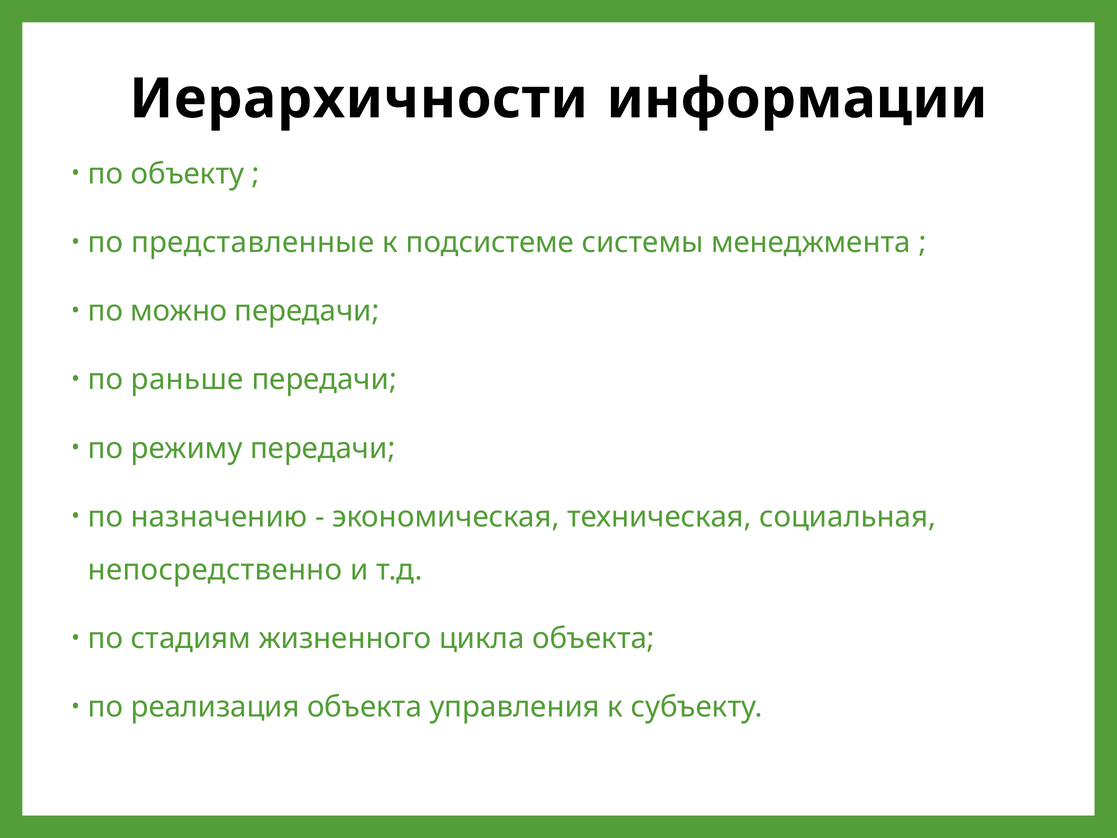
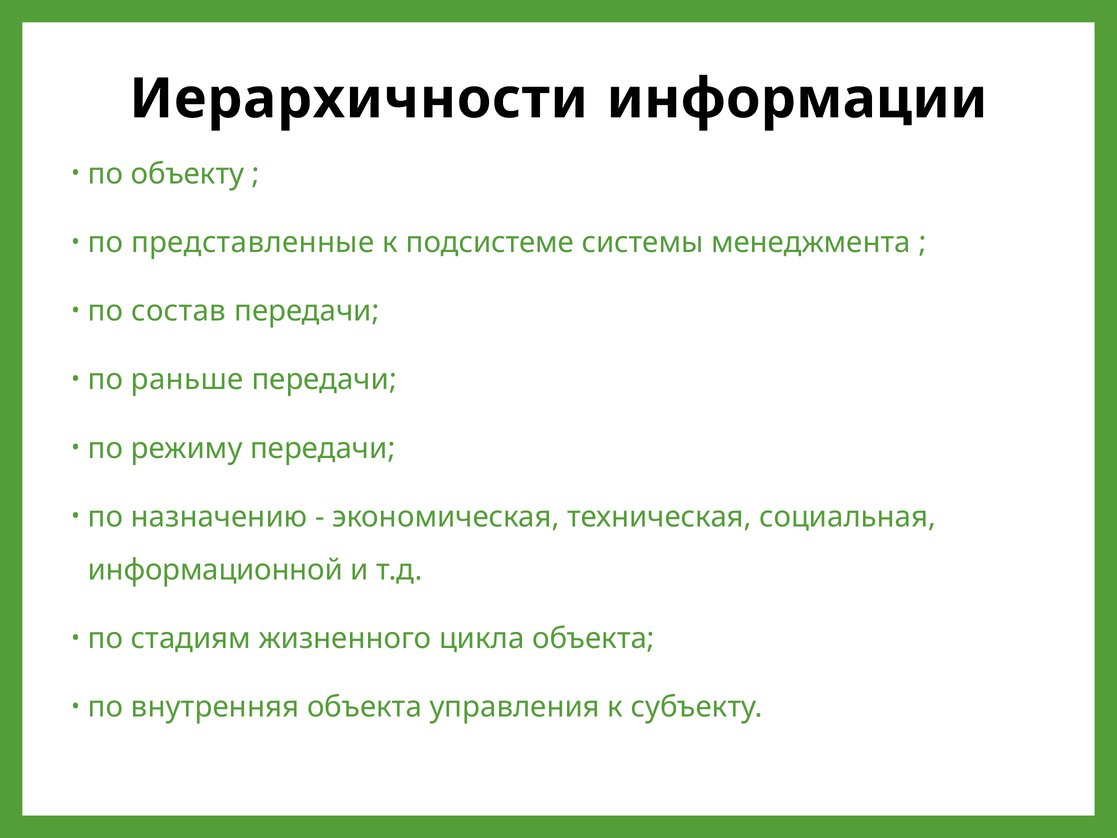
можно: можно -> состав (179, 311)
непосредственно: непосредственно -> информационной (215, 570)
реализация: реализация -> внутренняя (215, 707)
